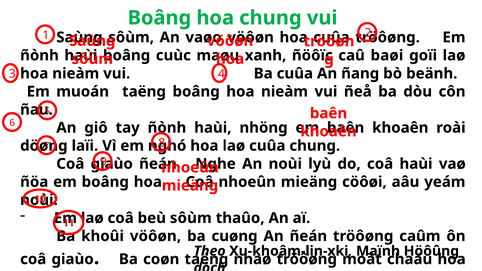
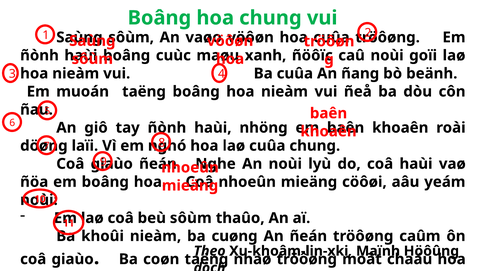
caû baøi: baøi -> noùi (387, 55)
khoûi vöôøn: vöôøn -> nieàm (156, 236)
